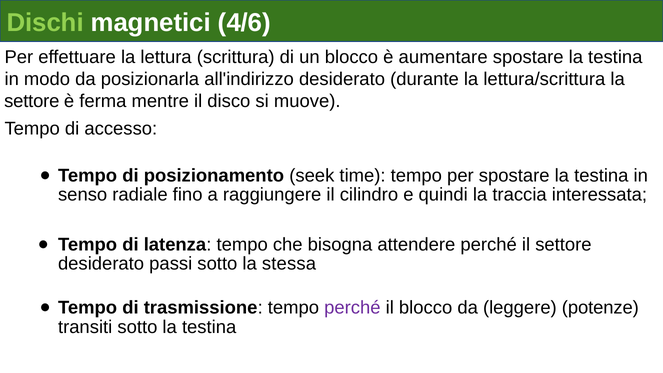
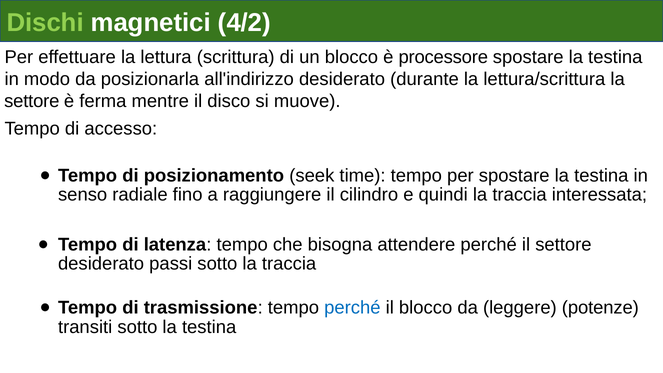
4/6: 4/6 -> 4/2 (244, 23)
aumentare: aumentare -> processore (443, 57)
sotto la stessa: stessa -> traccia (289, 264)
perché colour: purple -> blue (352, 308)
